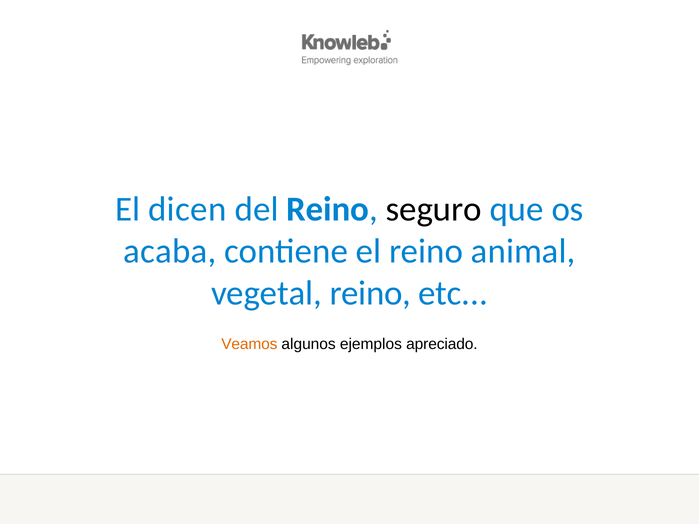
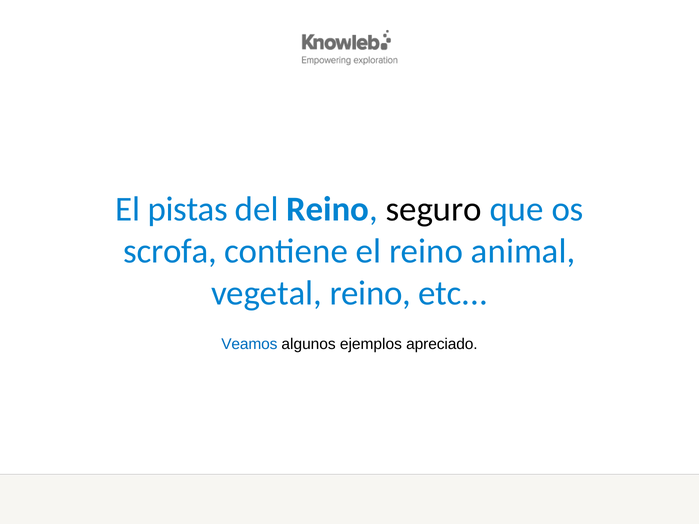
dicen: dicen -> pistas (188, 209)
acaba: acaba -> scrofa (170, 251)
Veamos colour: orange -> blue (249, 344)
